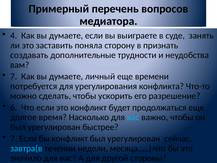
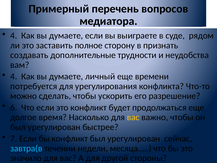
занять: занять -> рядом (201, 36)
поняла: поняла -> полное (89, 45)
7: 7 -> 4 (14, 76)
вас colour: light blue -> yellow (133, 117)
